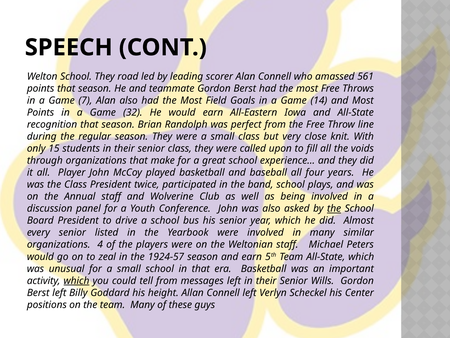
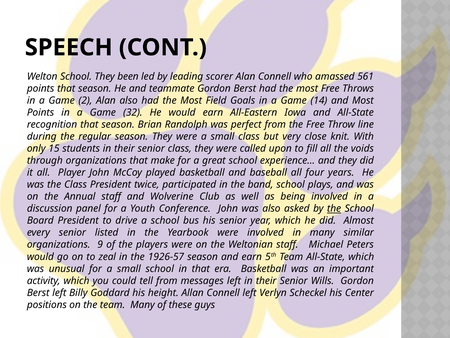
road: road -> been (128, 76)
7: 7 -> 2 (85, 100)
4: 4 -> 9 (100, 244)
1924-57: 1924-57 -> 1926-57 (166, 256)
which underline: present -> none (76, 280)
